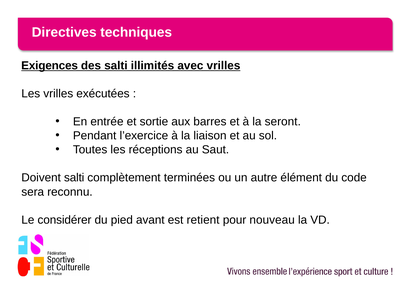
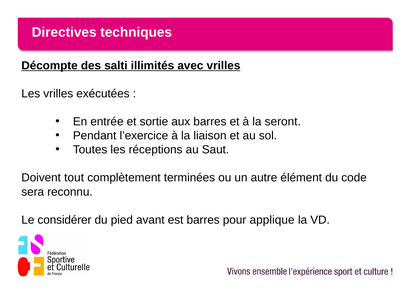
Exigences: Exigences -> Décompte (50, 65)
Doivent salti: salti -> tout (74, 177)
est retient: retient -> barres (203, 219)
nouveau: nouveau -> applique (272, 219)
